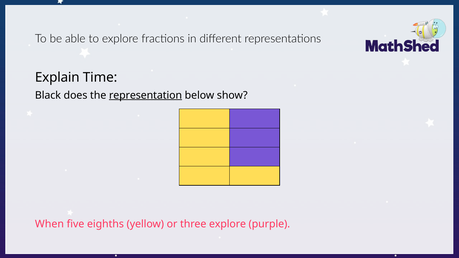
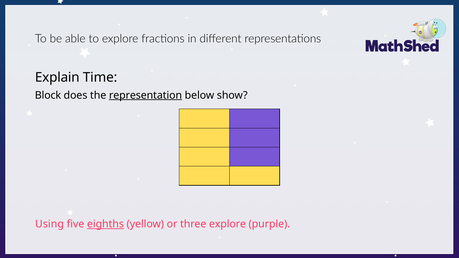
Black: Black -> Block (48, 95)
When: When -> Using (49, 224)
eighths underline: none -> present (105, 224)
